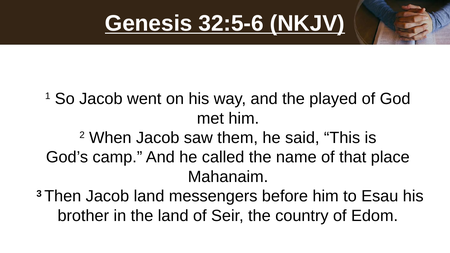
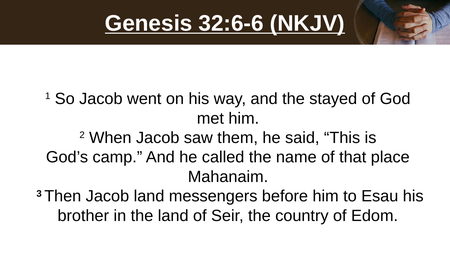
32:5-6: 32:5-6 -> 32:6-6 (231, 23)
played: played -> stayed (333, 99)
